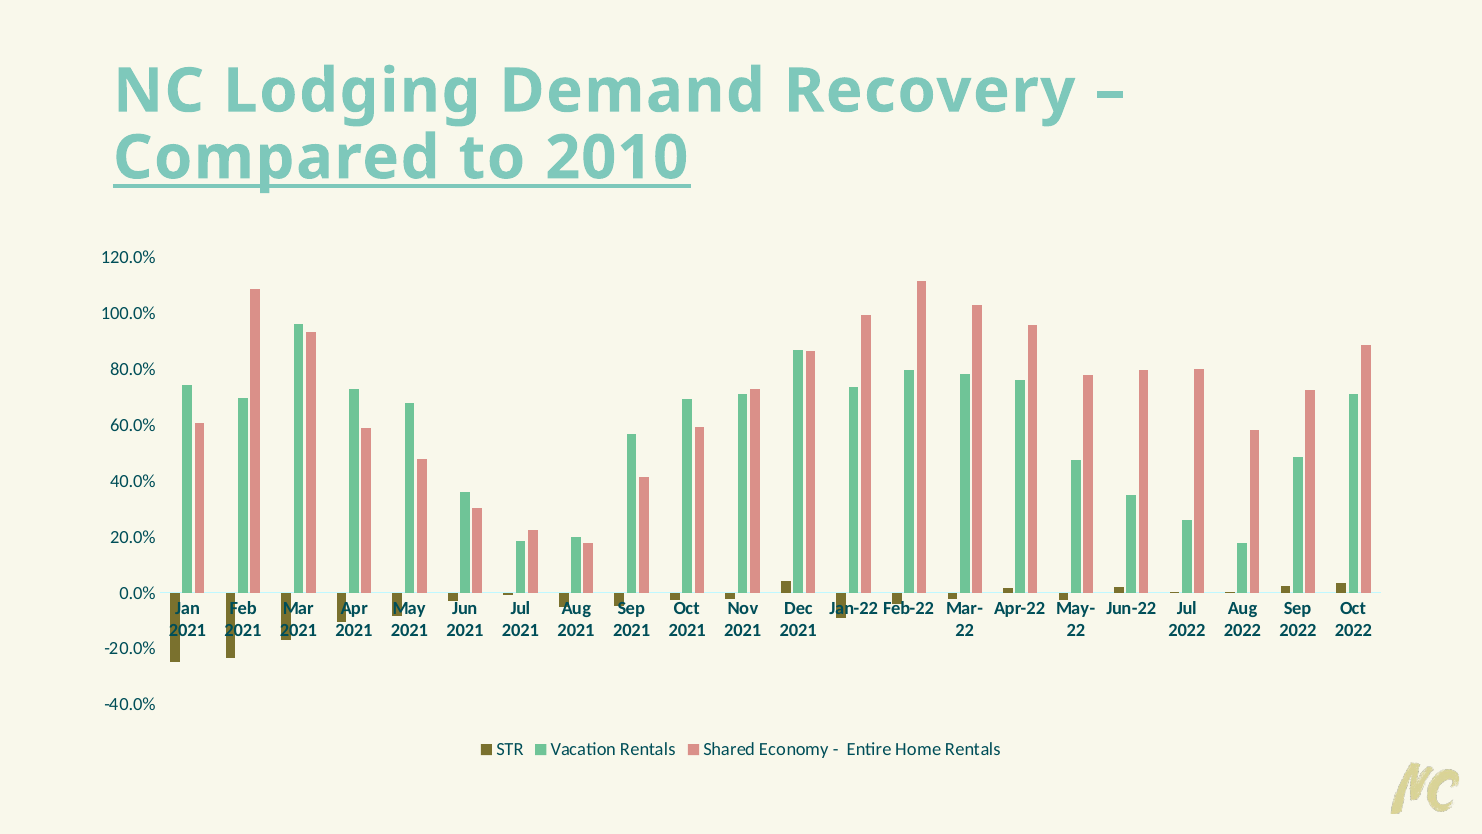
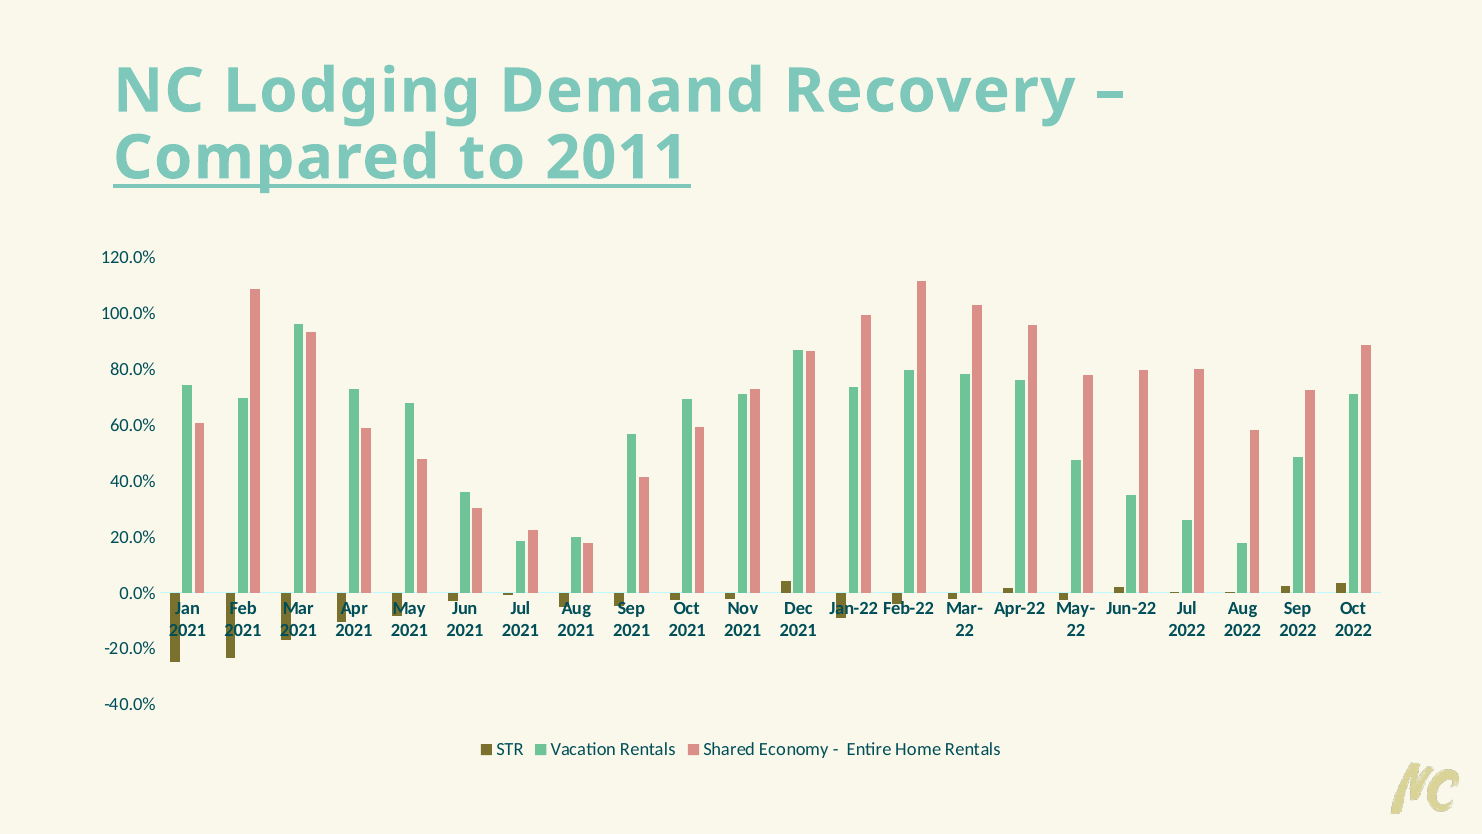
2010: 2010 -> 2011 (617, 158)
